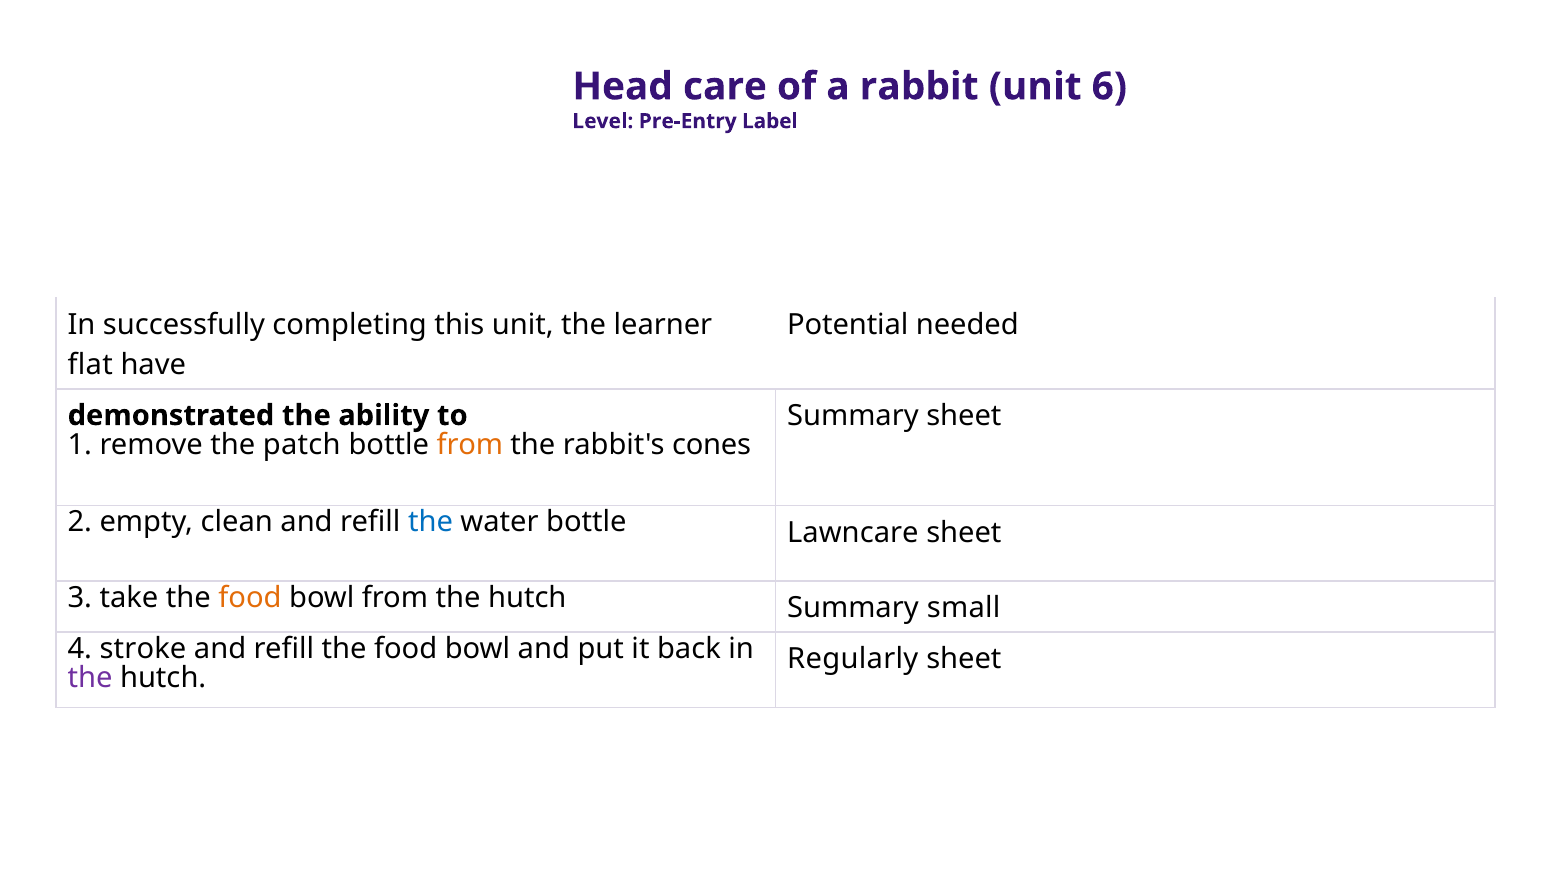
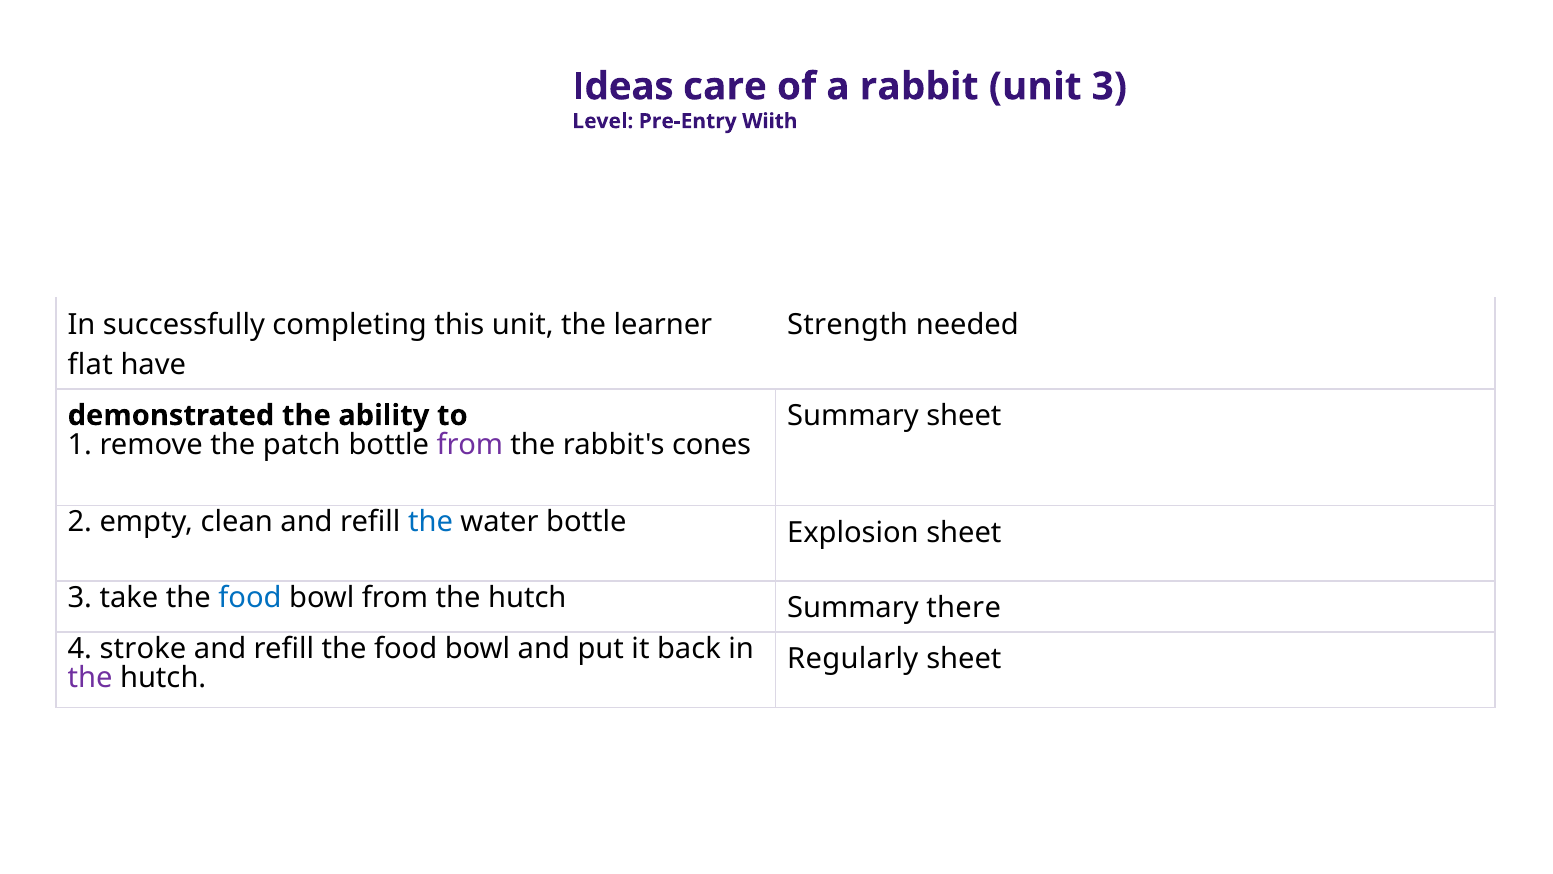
Head: Head -> Ideas (623, 87)
unit 6: 6 -> 3 (1109, 87)
Label: Label -> Wiith (770, 121)
Potential: Potential -> Strength (848, 325)
from colour: orange -> purple (470, 444)
Lawncare: Lawncare -> Explosion (853, 532)
food colour: orange -> blue (250, 597)
small: small -> there (964, 608)
